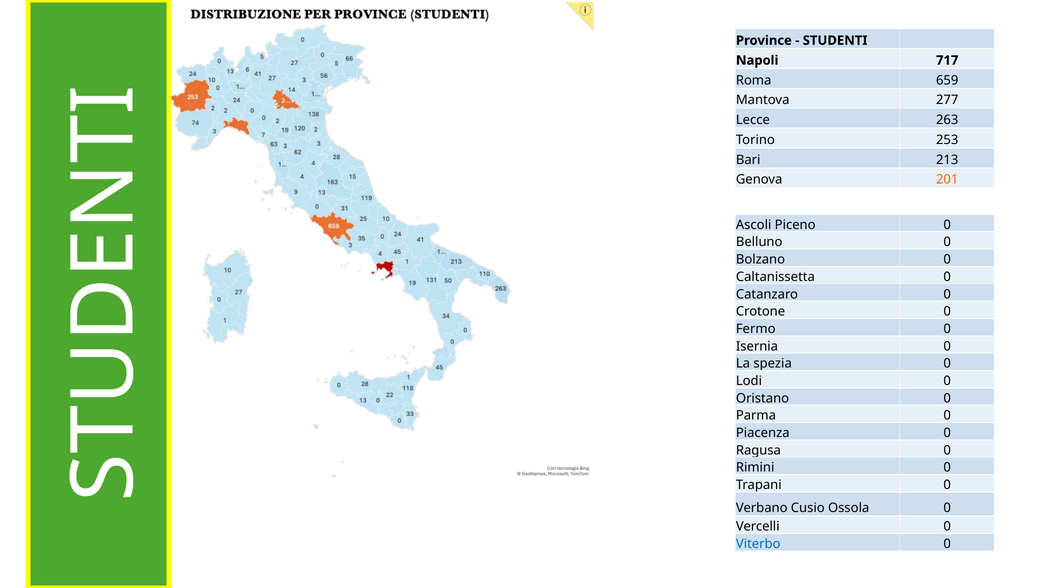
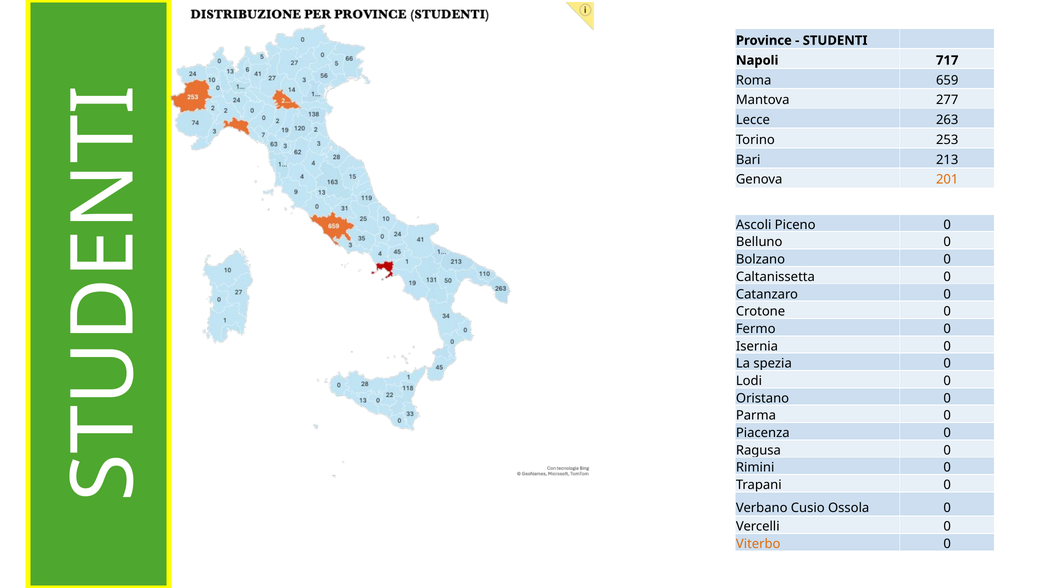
Viterbo colour: blue -> orange (758, 544)
